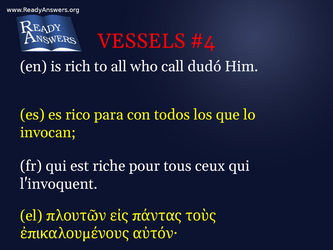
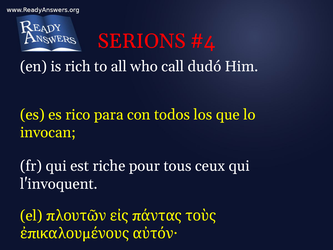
VESSELS: VESSELS -> SERIONS (142, 41)
